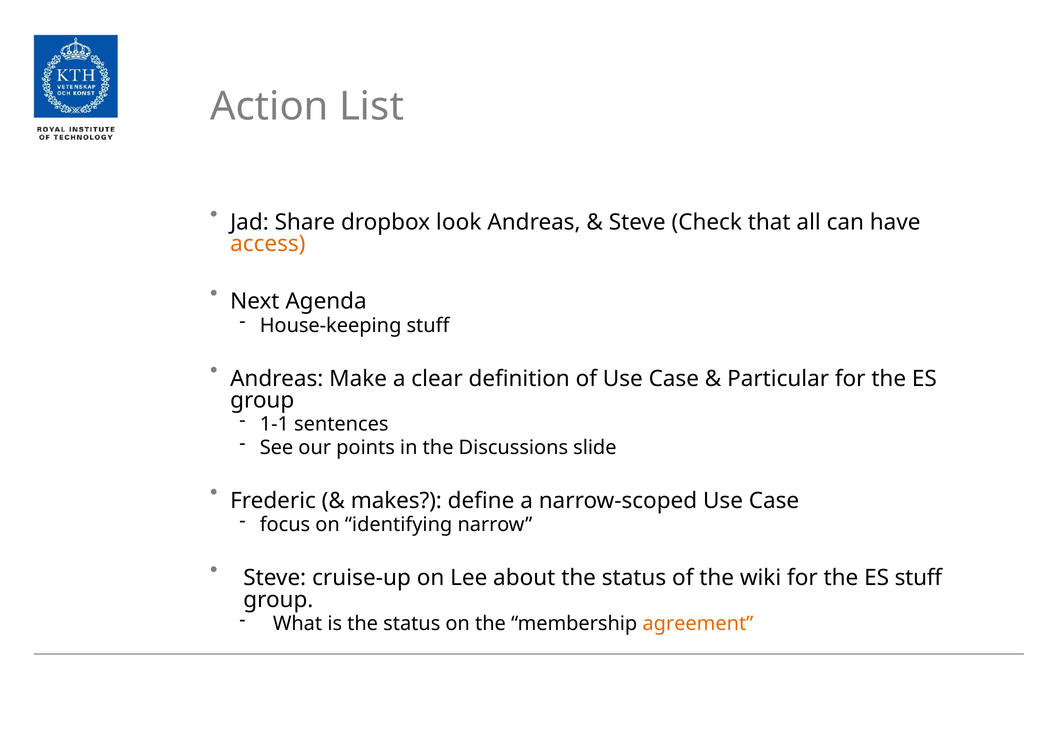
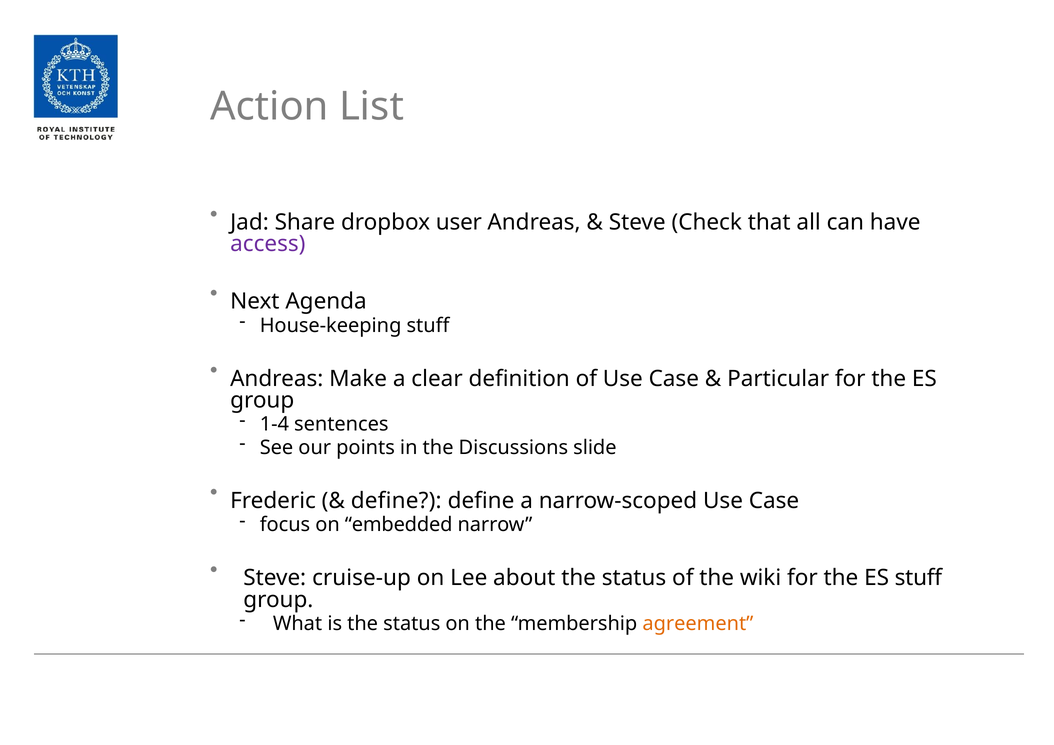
look: look -> user (459, 222)
access colour: orange -> purple (268, 244)
1-1: 1-1 -> 1-4 (274, 425)
makes: makes -> define (396, 501)
identifying: identifying -> embedded (399, 525)
